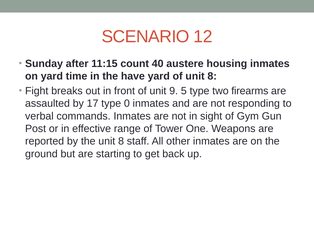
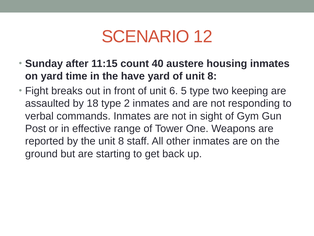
9: 9 -> 6 (174, 91)
firearms: firearms -> keeping (250, 91)
17: 17 -> 18 (93, 103)
0: 0 -> 2 (127, 103)
